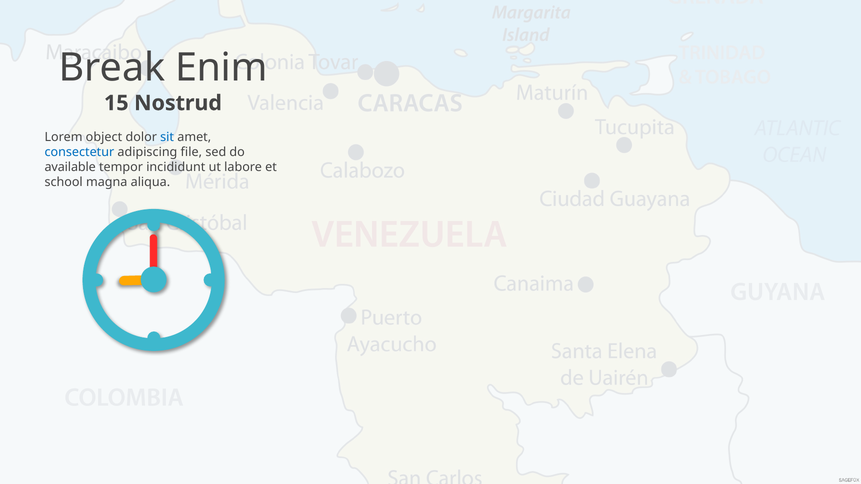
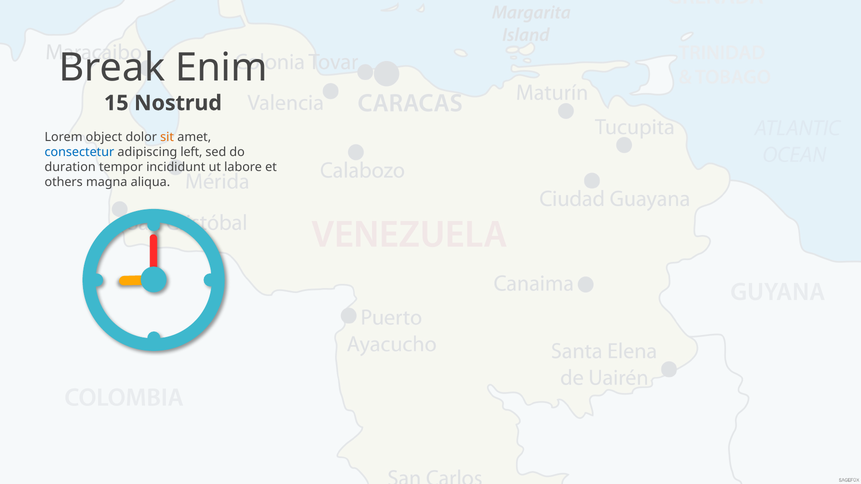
sit colour: blue -> orange (167, 137)
file: file -> left (191, 152)
available: available -> duration (70, 167)
school: school -> others (64, 182)
